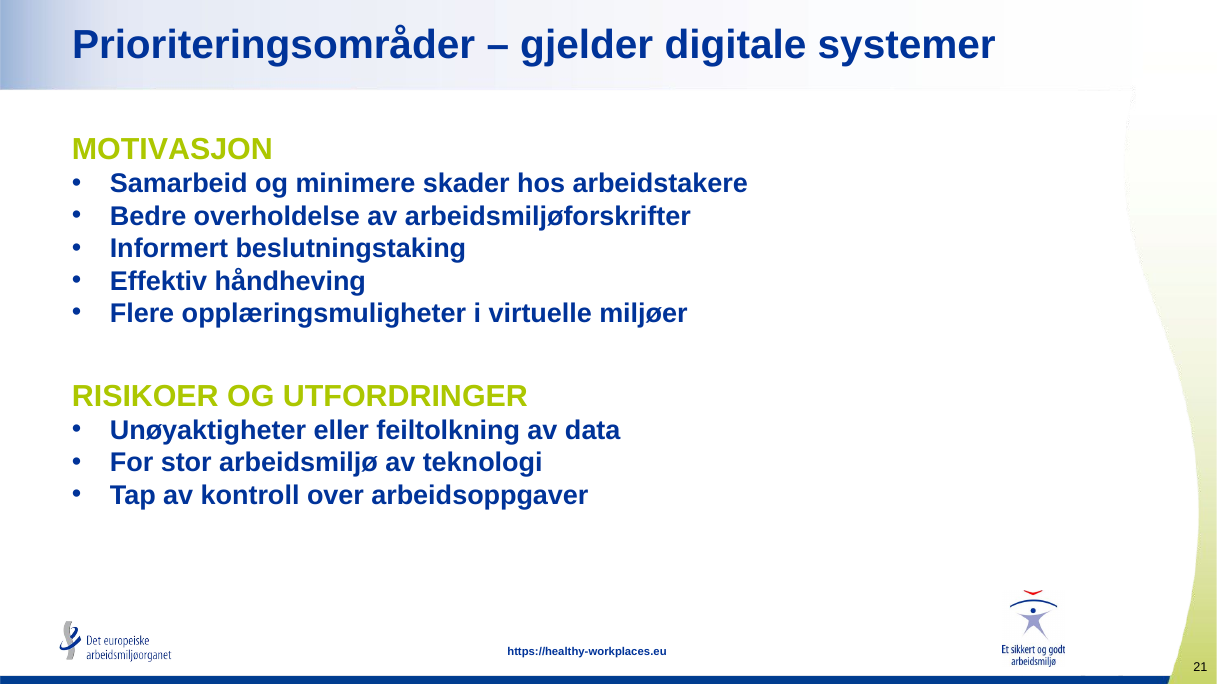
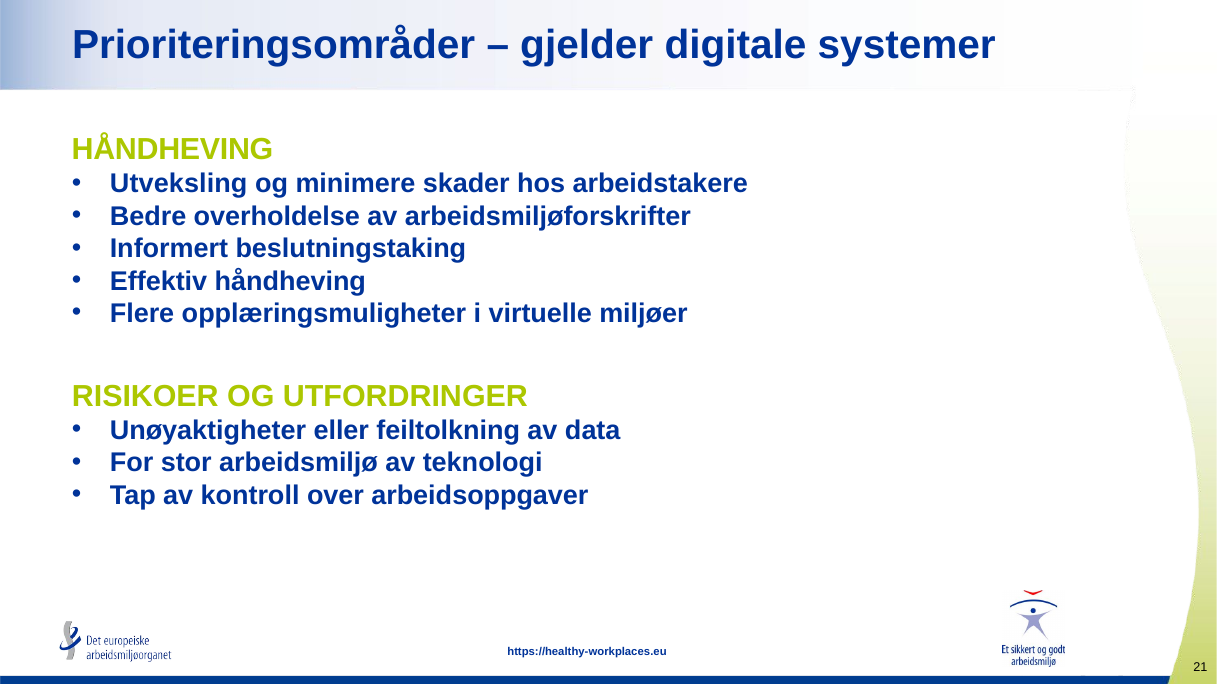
MOTIVASJON: MOTIVASJON -> HÅNDHEVING (173, 150)
Samarbeid: Samarbeid -> Utveksling (179, 184)
